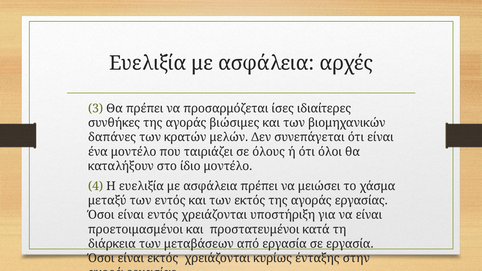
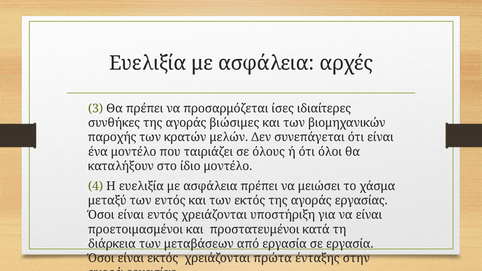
δαπάνες: δαπάνες -> παροχής (112, 137)
κυρίως: κυρίως -> πρώτα (273, 258)
